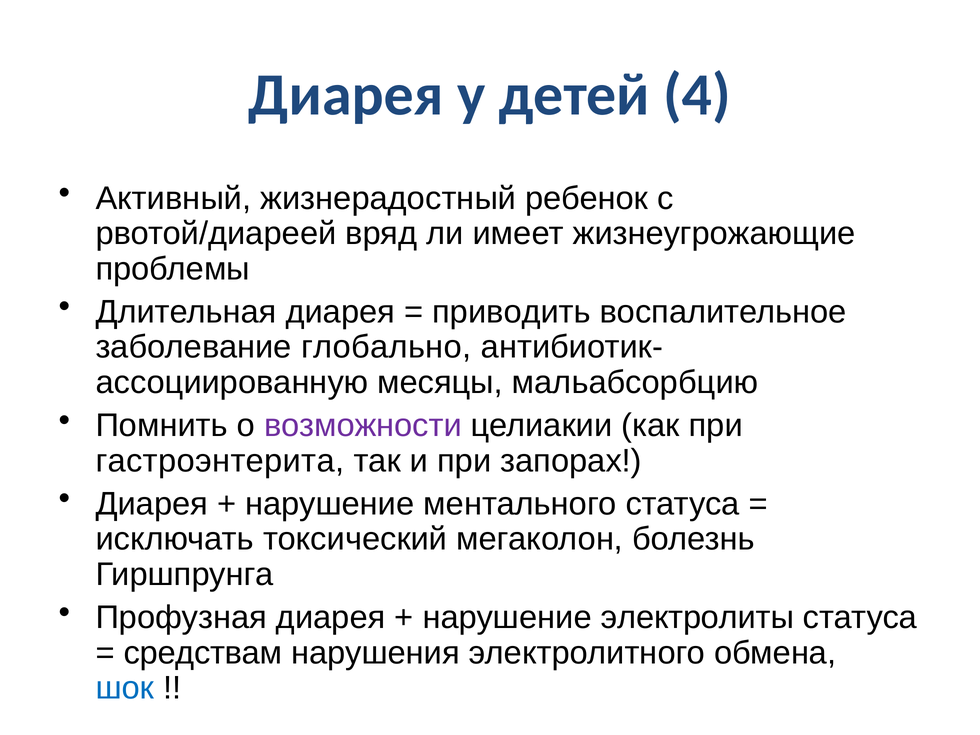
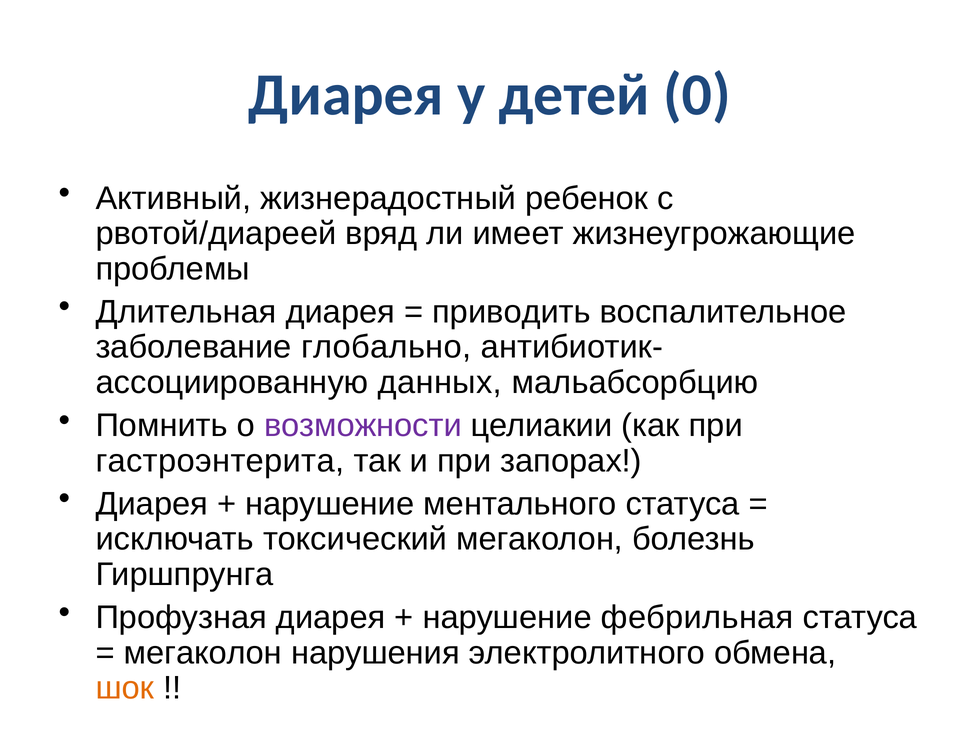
4: 4 -> 0 (697, 95)
месяцы: месяцы -> данных (440, 382)
электролиты: электролиты -> фебрильная (697, 618)
средствам: средствам -> мегаколон (203, 653)
шок colour: blue -> orange (125, 688)
